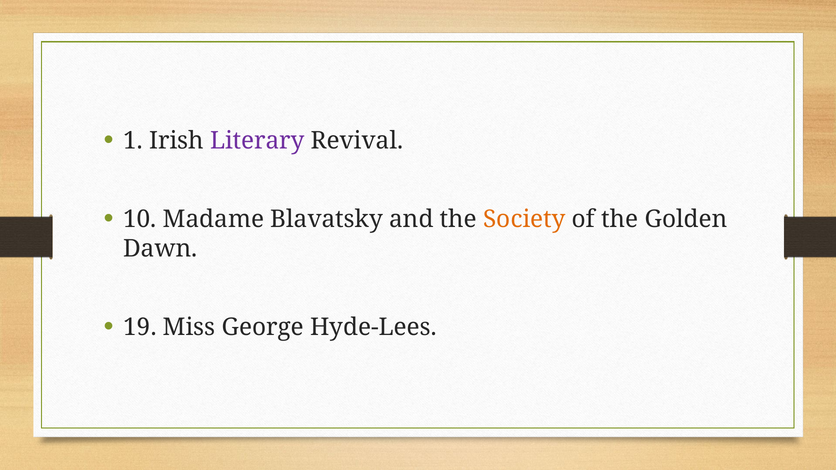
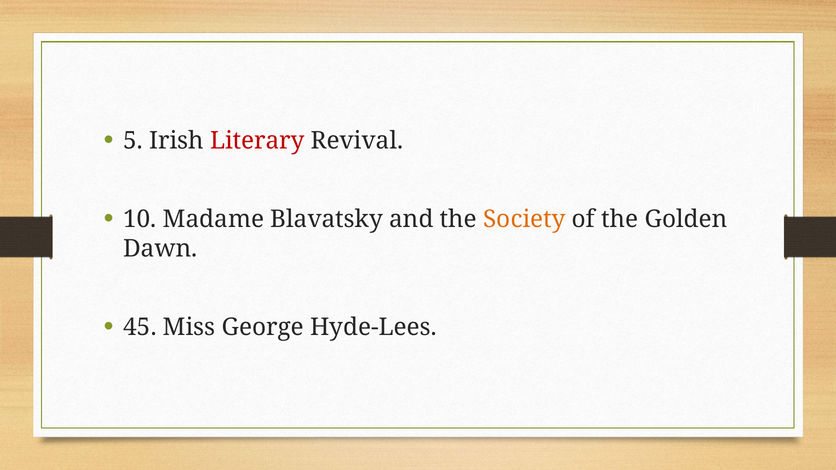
1: 1 -> 5 (133, 141)
Literary colour: purple -> red (257, 141)
19: 19 -> 45 (140, 327)
